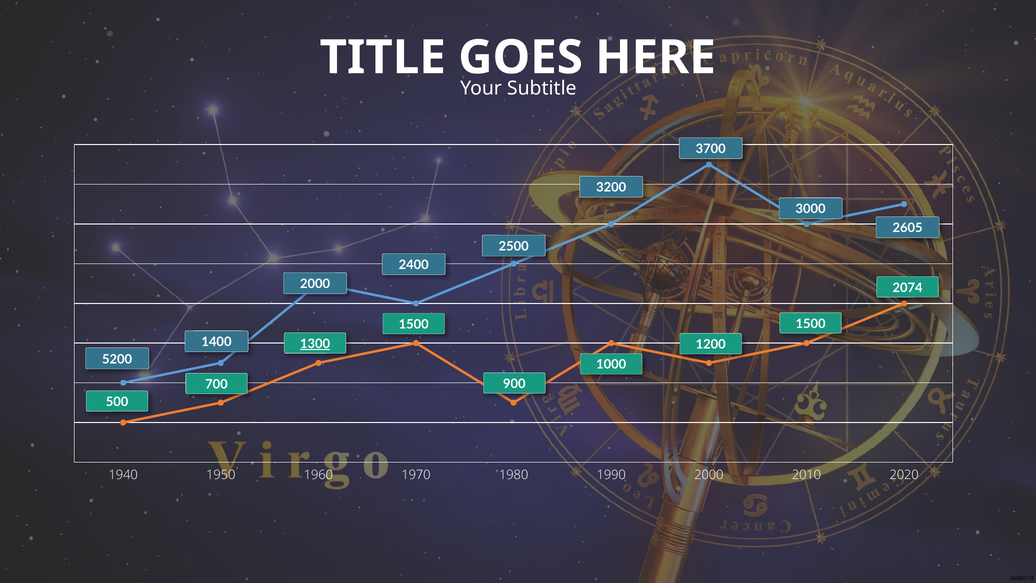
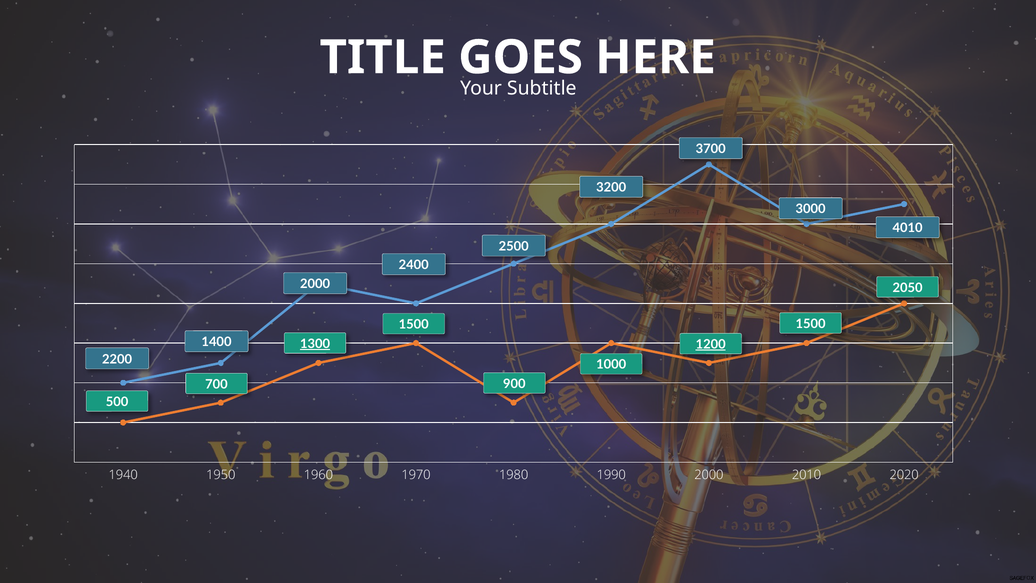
2605: 2605 -> 4010 (908, 228)
2074: 2074 -> 2050 (908, 288)
1200 underline: none -> present (711, 344)
5200: 5200 -> 2200 (117, 359)
